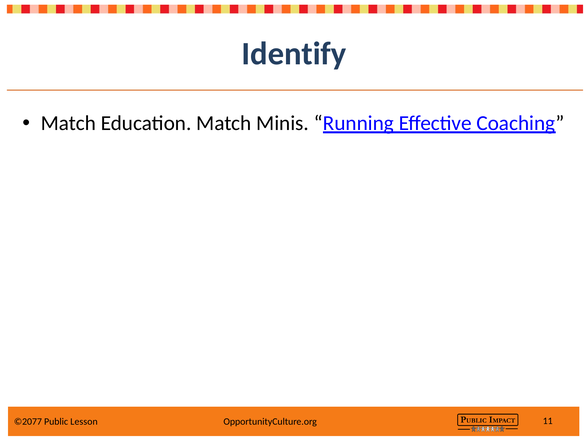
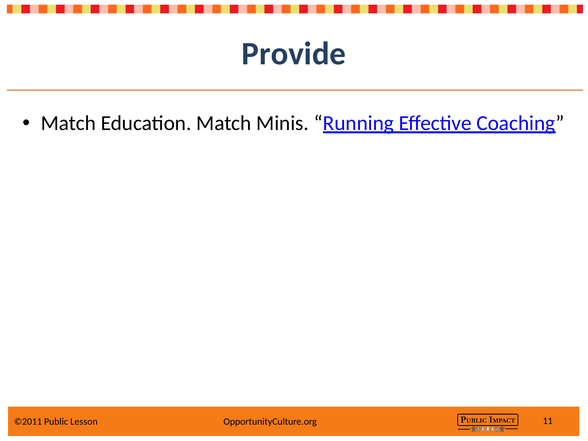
Identify: Identify -> Provide (294, 54)
©2077: ©2077 -> ©2011 (28, 422)
